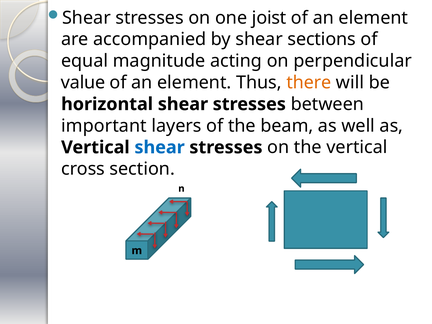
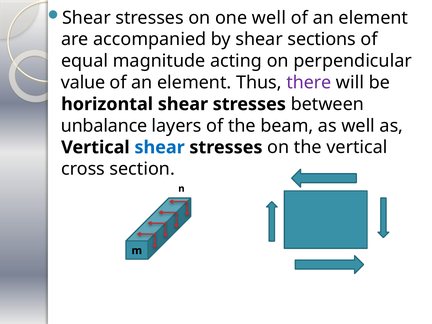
one joist: joist -> well (269, 18)
there colour: orange -> purple (309, 83)
important: important -> unbalance (104, 126)
